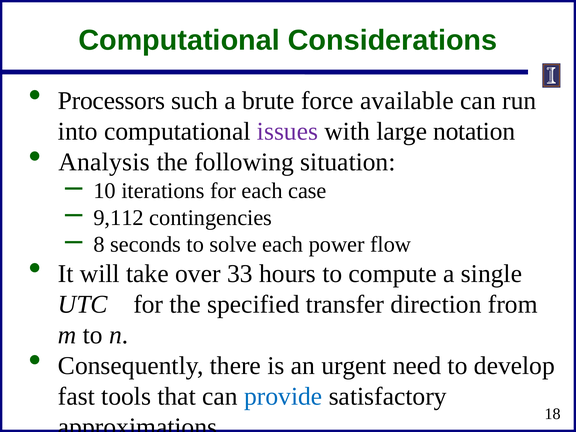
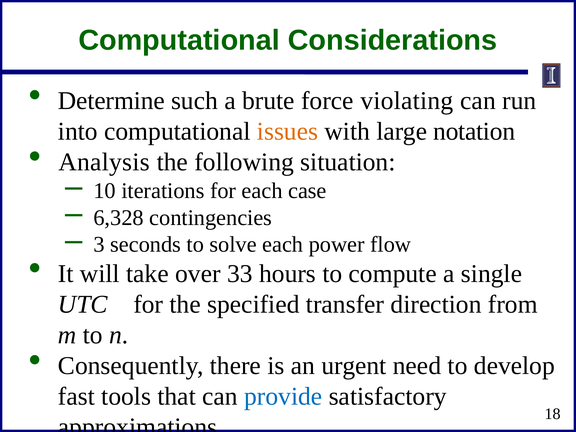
Processors: Processors -> Determine (111, 101)
available: available -> violating (407, 101)
issues colour: purple -> orange (288, 131)
9,112: 9,112 -> 6,328 (119, 218)
8: 8 -> 3 (99, 245)
